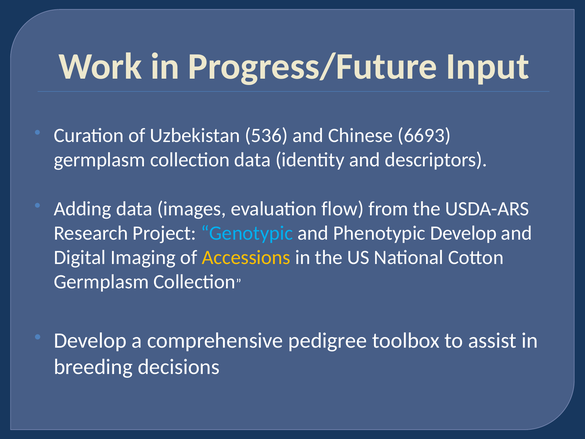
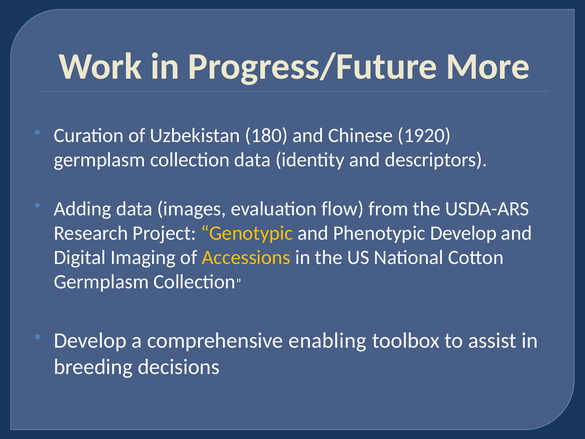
Input: Input -> More (488, 67)
536: 536 -> 180 (266, 135)
6693: 6693 -> 1920 (424, 135)
Genotypic colour: light blue -> yellow (247, 233)
pedigree: pedigree -> enabling (328, 340)
